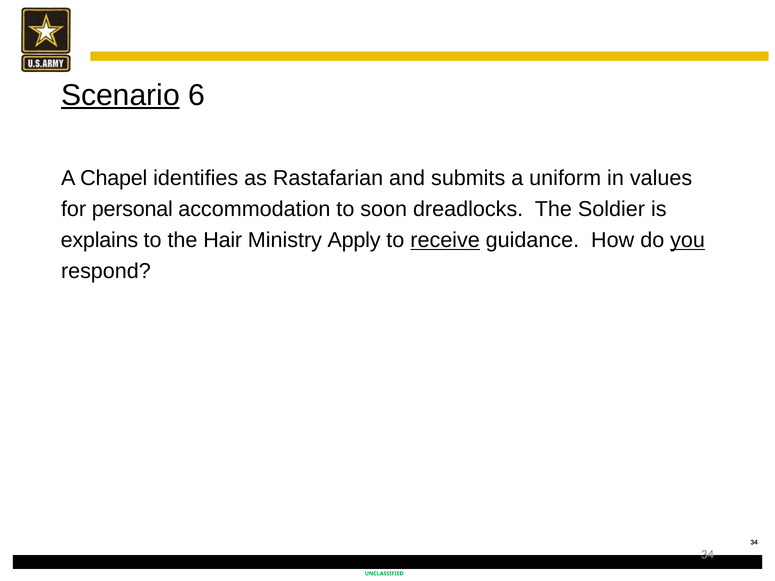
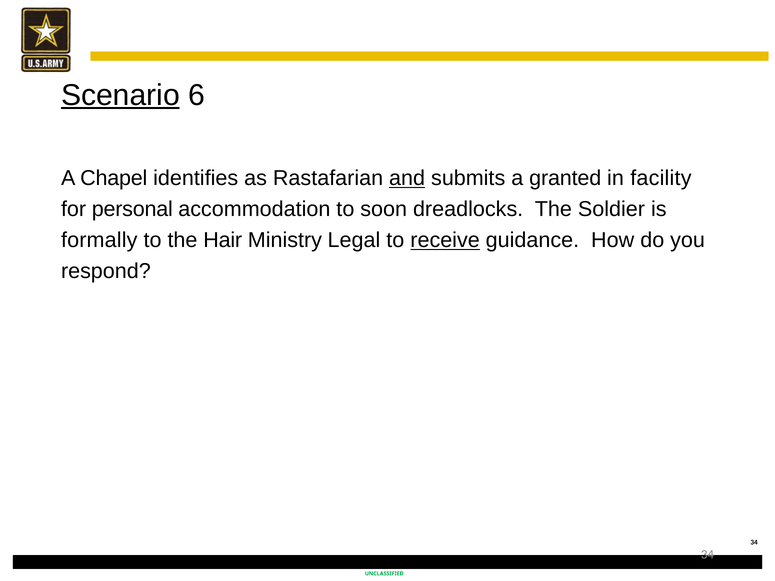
and underline: none -> present (407, 178)
uniform: uniform -> granted (565, 178)
values: values -> facility (661, 178)
explains: explains -> formally (99, 240)
Apply: Apply -> Legal (354, 240)
you underline: present -> none (688, 240)
